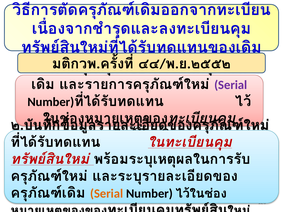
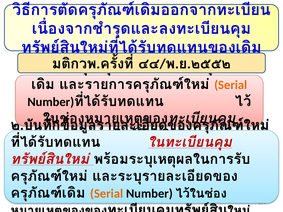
Serial colour: purple -> orange (231, 85)
